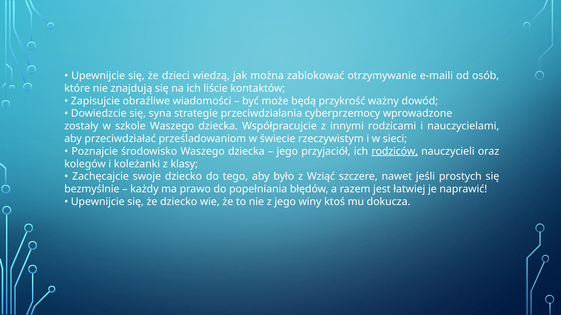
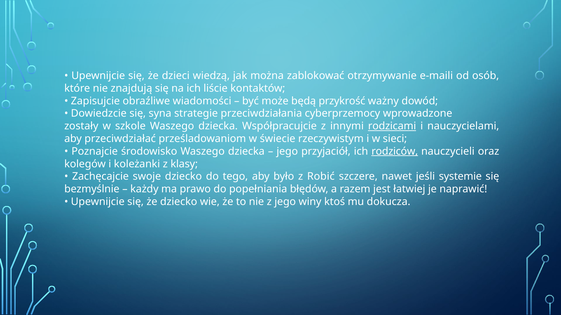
rodzicami underline: none -> present (392, 126)
Wziąć: Wziąć -> Robić (321, 177)
prostych: prostych -> systemie (460, 177)
